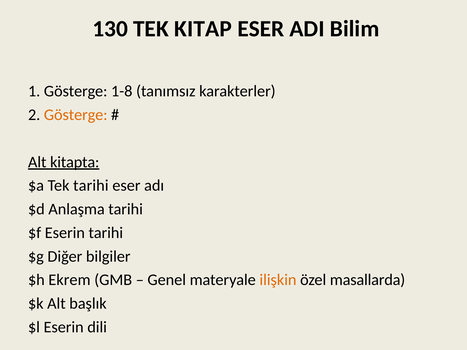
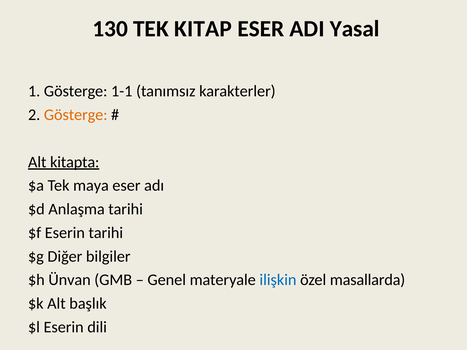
Bilim: Bilim -> Yasal (355, 29)
1-8: 1-8 -> 1-1 (122, 91)
Tek tarihi: tarihi -> maya (91, 186)
Ekrem: Ekrem -> Ünvan (70, 280)
ilişkin colour: orange -> blue (278, 280)
